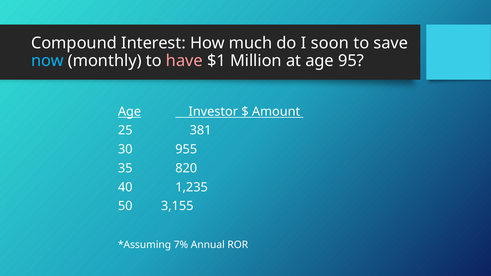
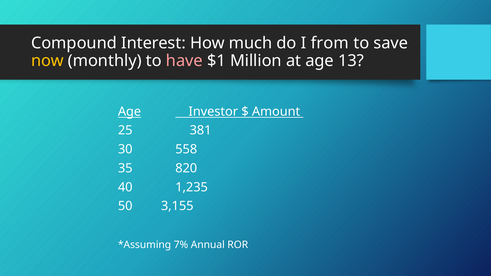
soon: soon -> from (330, 43)
now colour: light blue -> yellow (47, 61)
95: 95 -> 13 (351, 61)
955: 955 -> 558 (186, 149)
